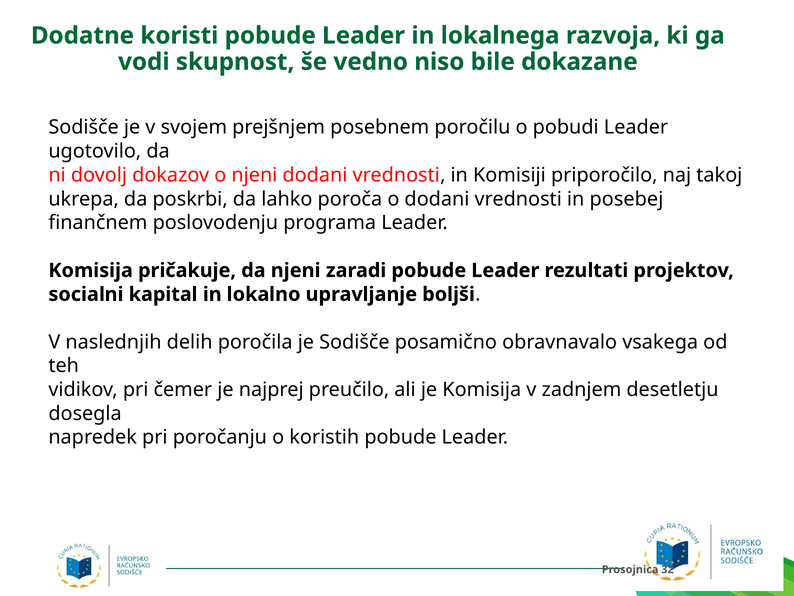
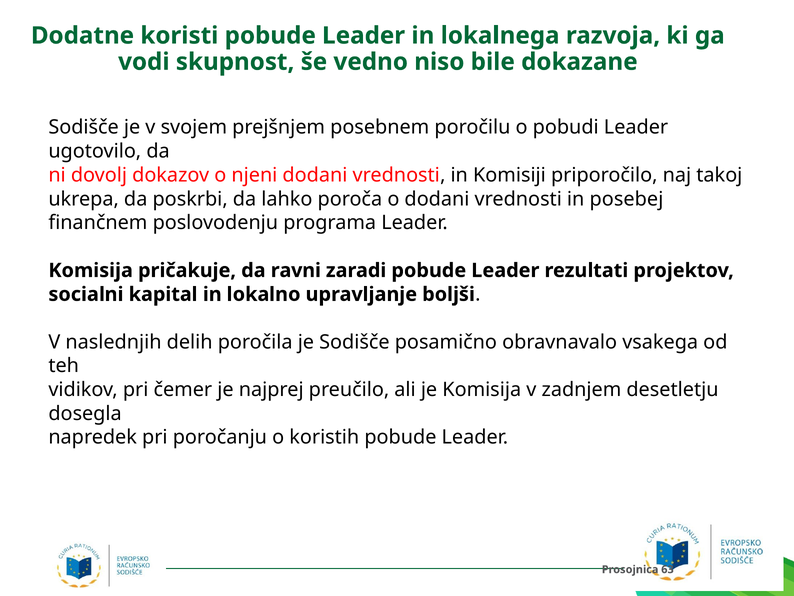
da njeni: njeni -> ravni (296, 270)
32: 32 -> 63 (667, 569)
